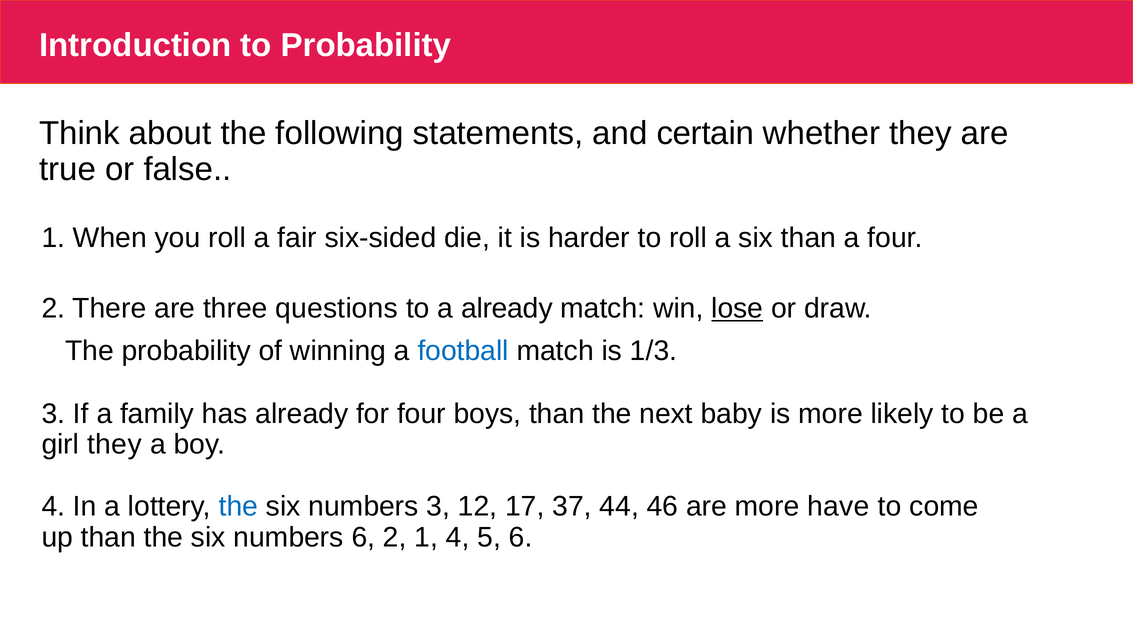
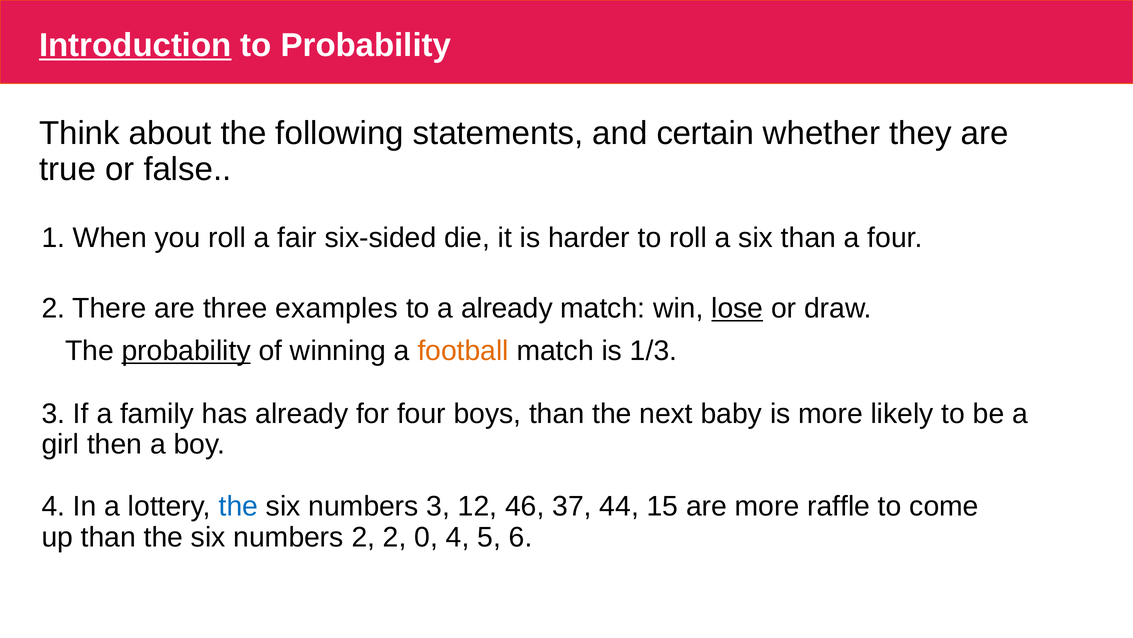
Introduction underline: none -> present (135, 45)
questions: questions -> examples (337, 308)
probability underline: none -> present (186, 351)
football colour: blue -> orange (463, 351)
girl they: they -> then (115, 444)
17: 17 -> 46 (525, 506)
46: 46 -> 15 (662, 506)
have: have -> raffle (839, 506)
numbers 6: 6 -> 2 (363, 537)
2 1: 1 -> 0 (426, 537)
